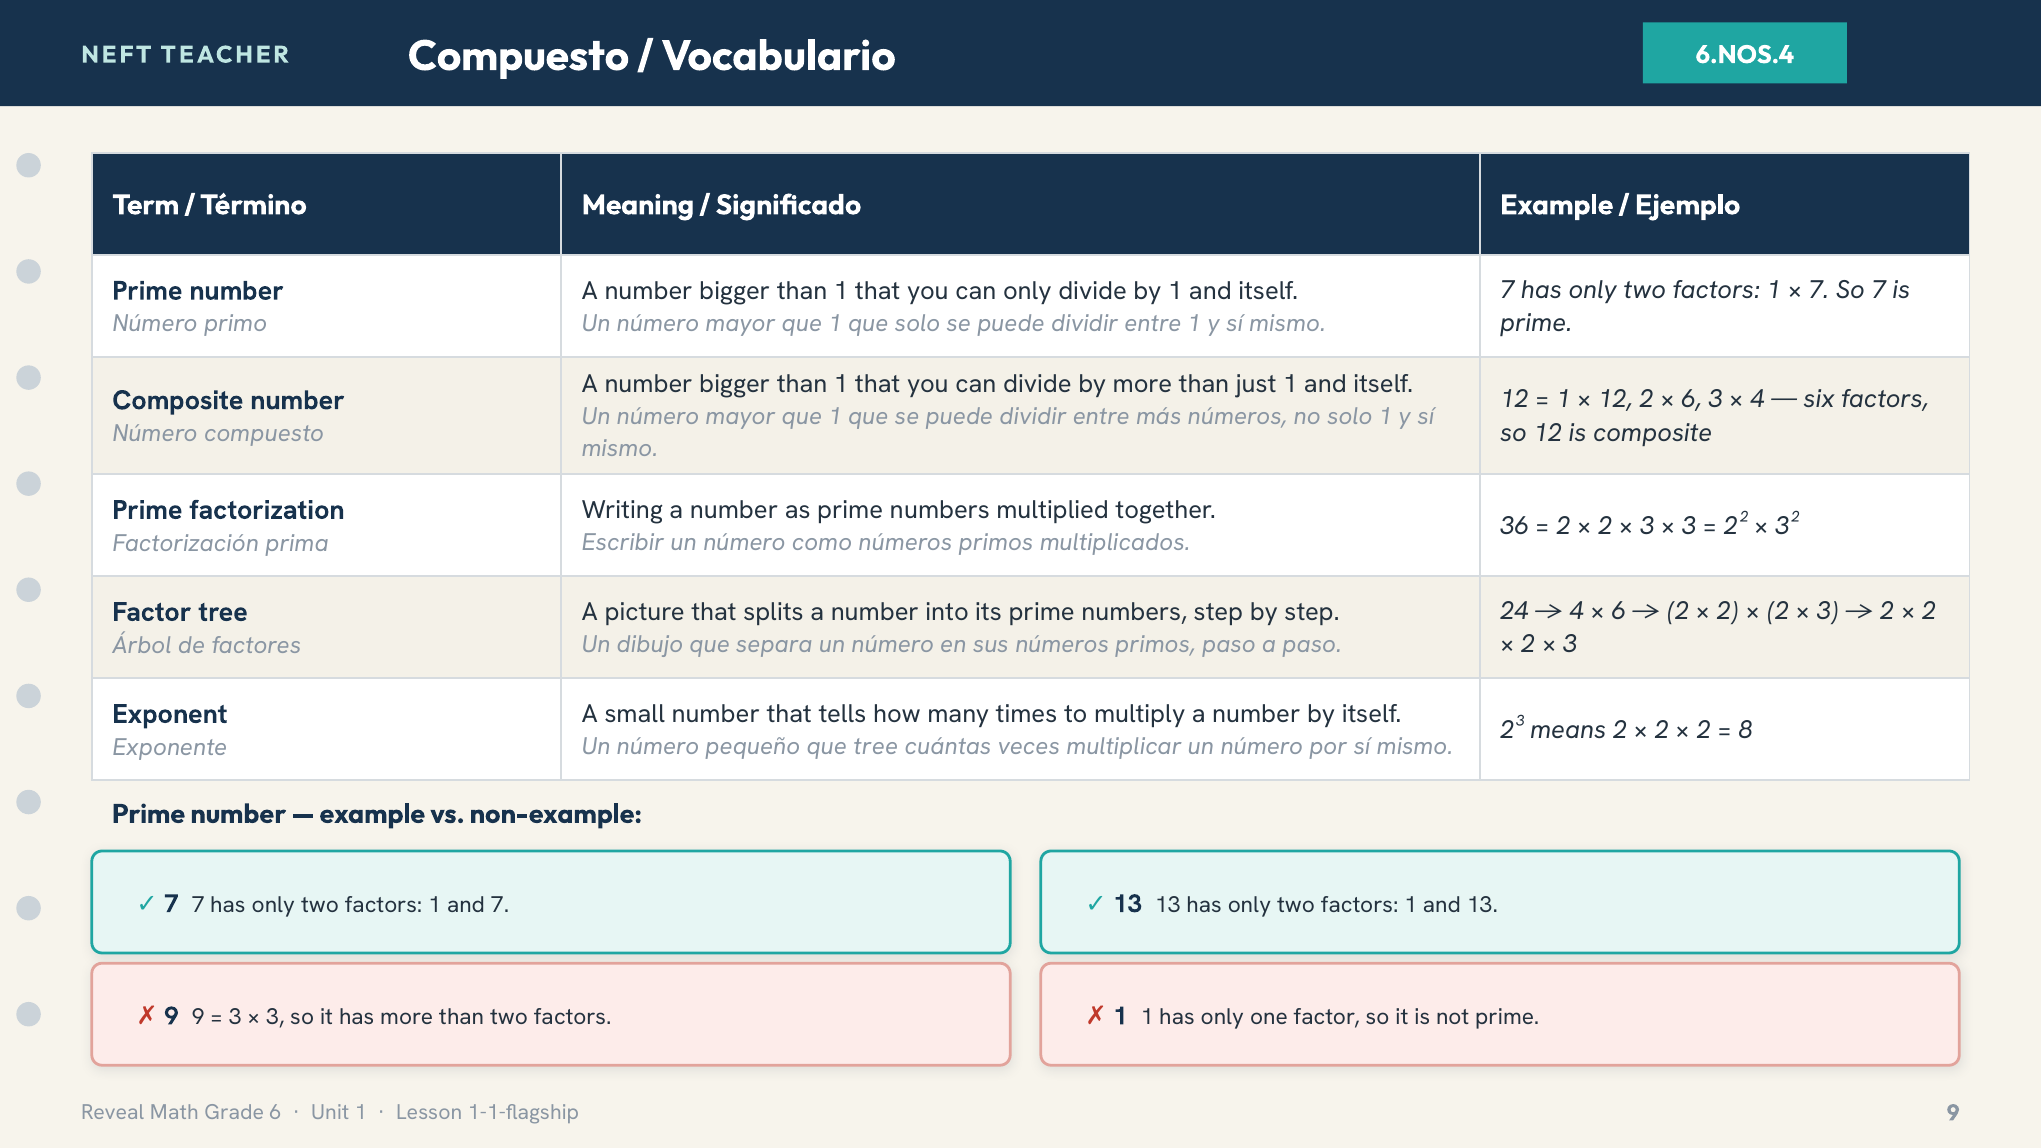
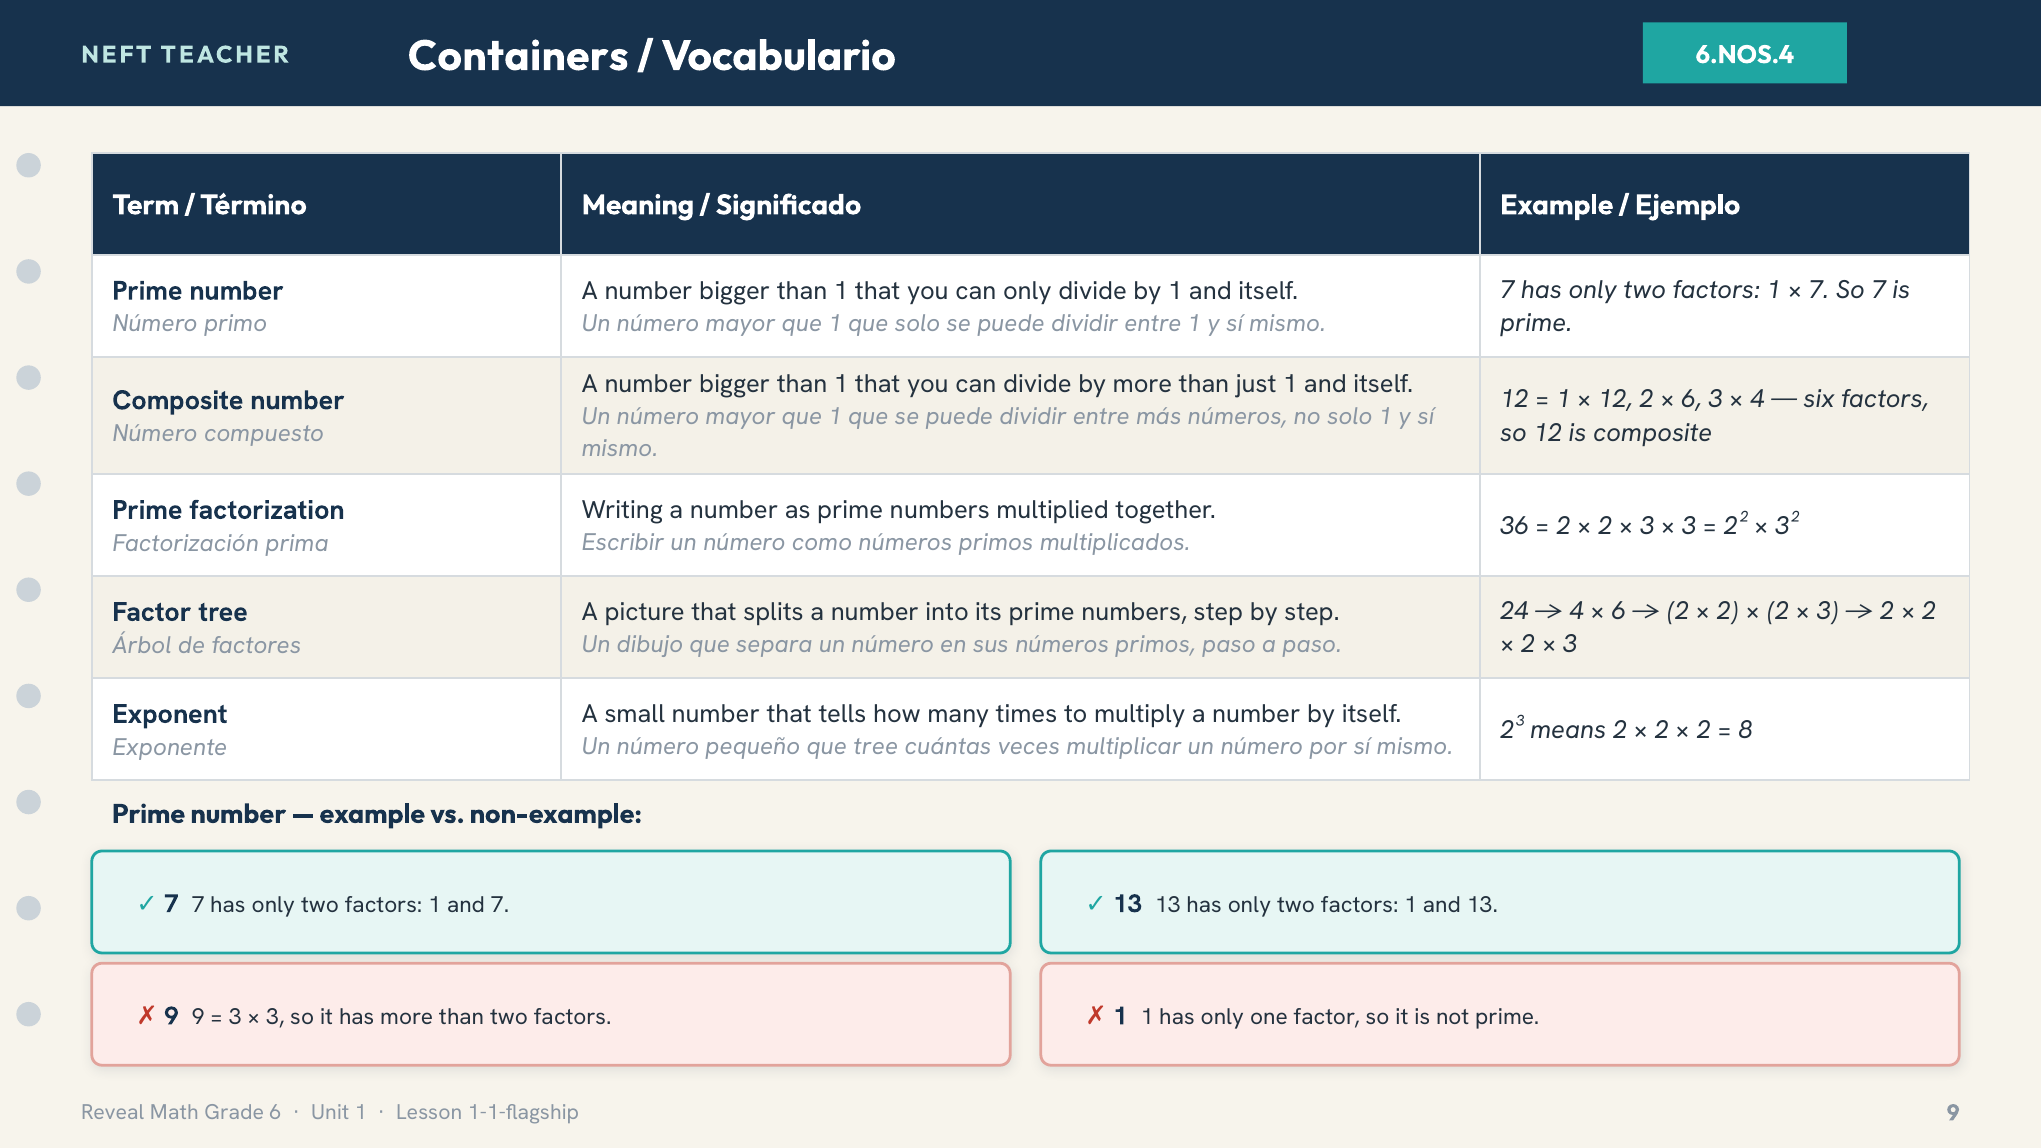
TEACHER Compuesto: Compuesto -> Containers (518, 56)
